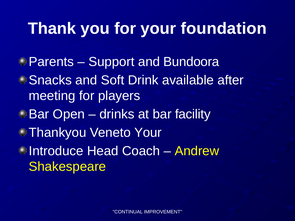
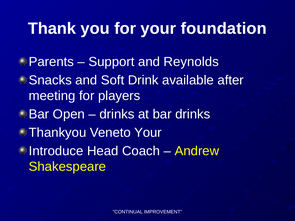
Bundoora: Bundoora -> Reynolds (191, 62)
bar facility: facility -> drinks (193, 114)
